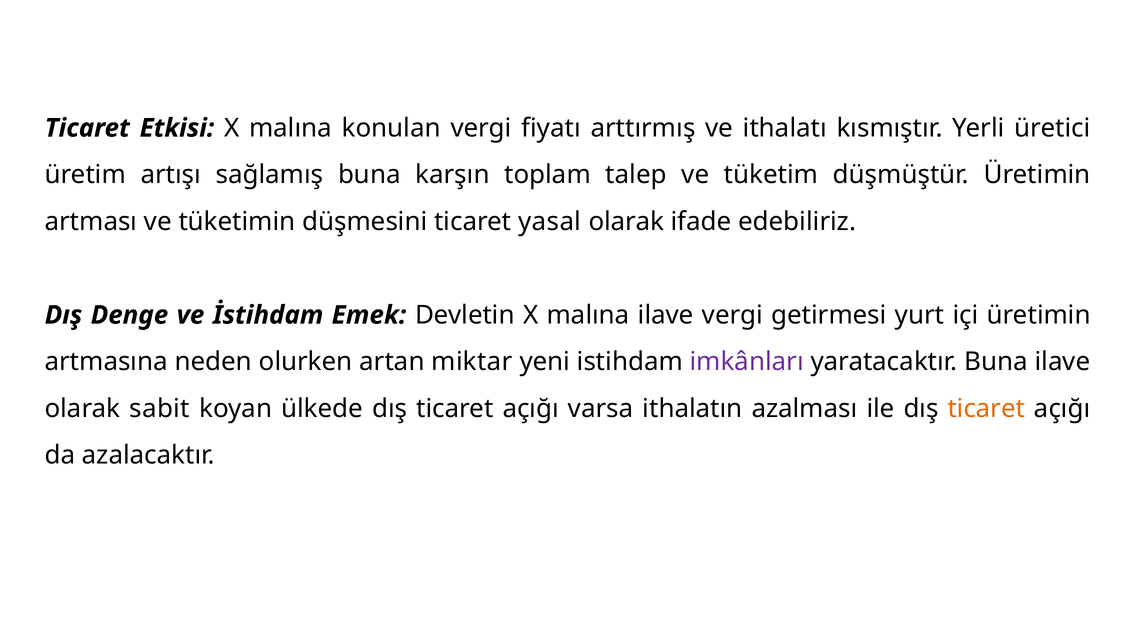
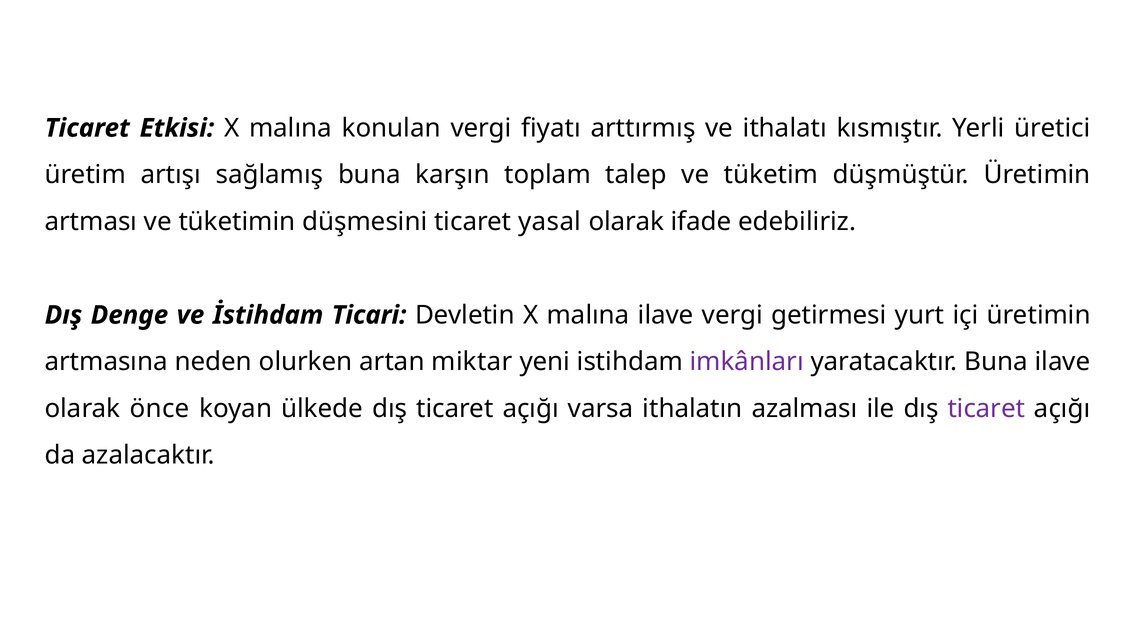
Emek: Emek -> Ticari (369, 315)
sabit: sabit -> önce (160, 409)
ticaret colour: orange -> purple (986, 409)
